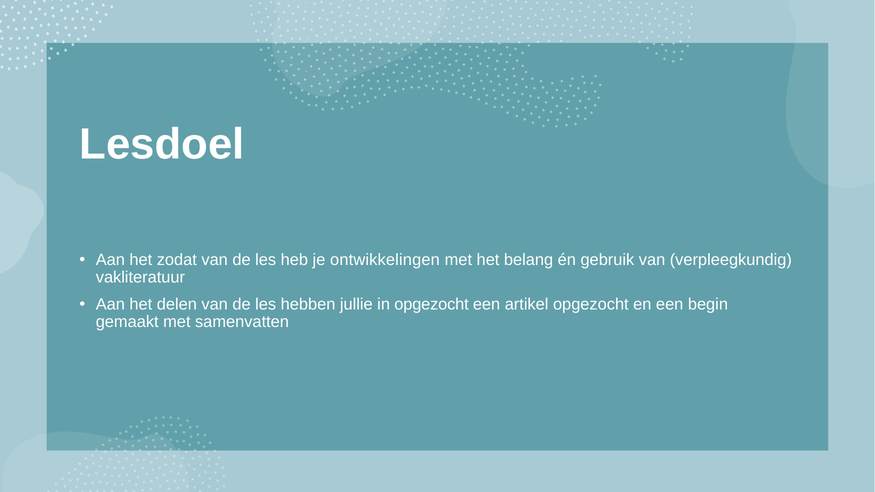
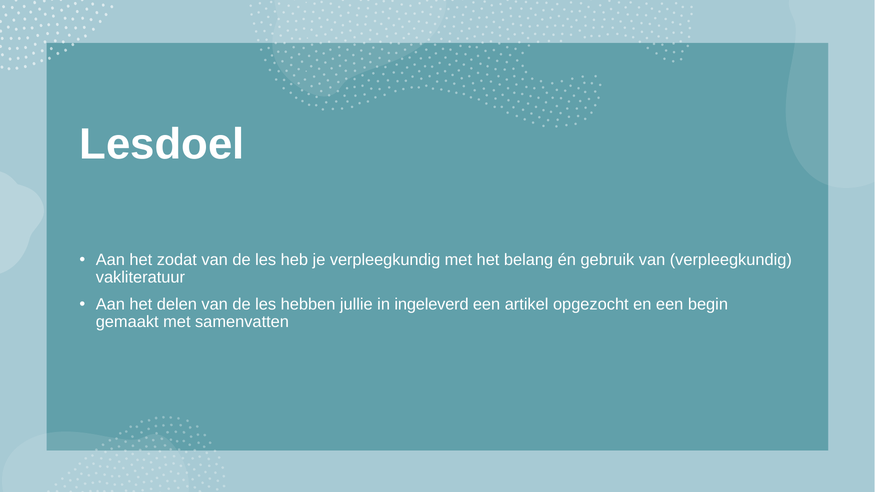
je ontwikkelingen: ontwikkelingen -> verpleegkundig (385, 260)
in opgezocht: opgezocht -> ingeleverd (432, 304)
